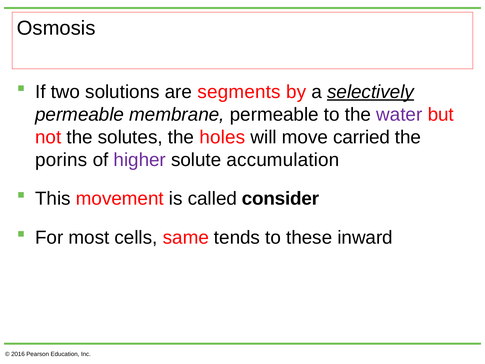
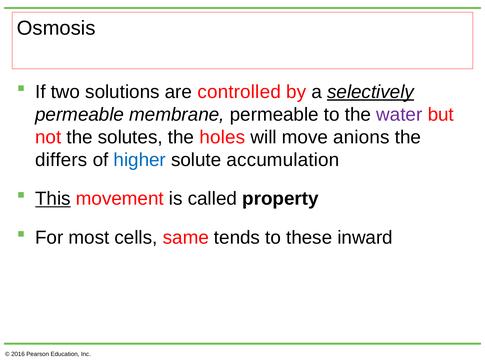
segments: segments -> controlled (239, 92)
carried: carried -> anions (361, 137)
porins: porins -> differs (61, 160)
higher colour: purple -> blue (140, 160)
This underline: none -> present (53, 199)
consider: consider -> property (280, 199)
